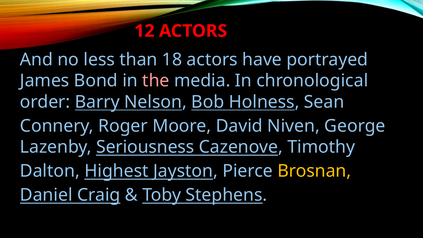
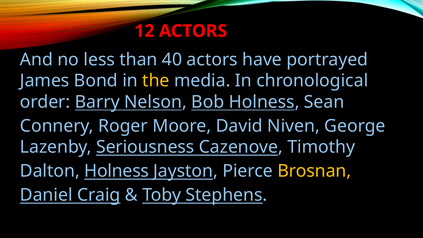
18: 18 -> 40 (172, 60)
the colour: pink -> yellow (156, 81)
Dalton Highest: Highest -> Holness (117, 171)
